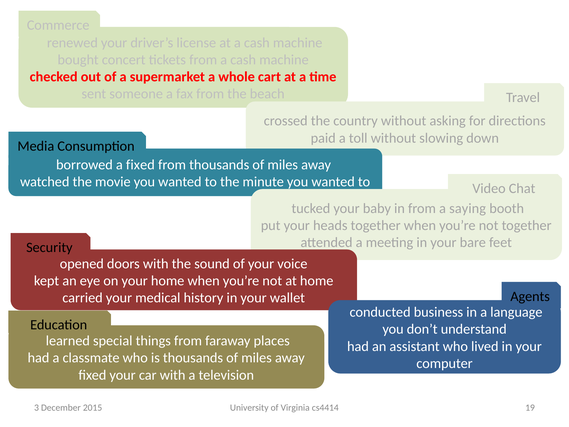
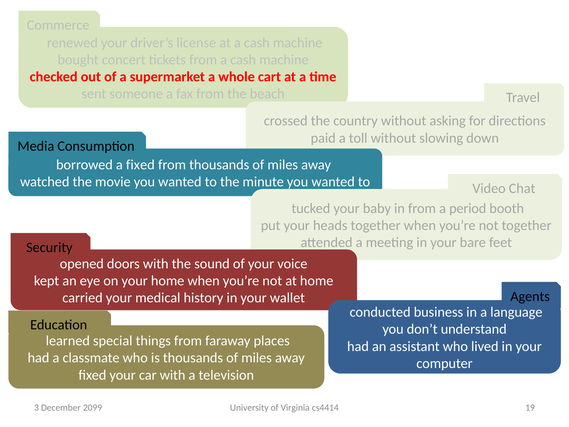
saying: saying -> period (468, 208)
2015: 2015 -> 2099 (93, 408)
